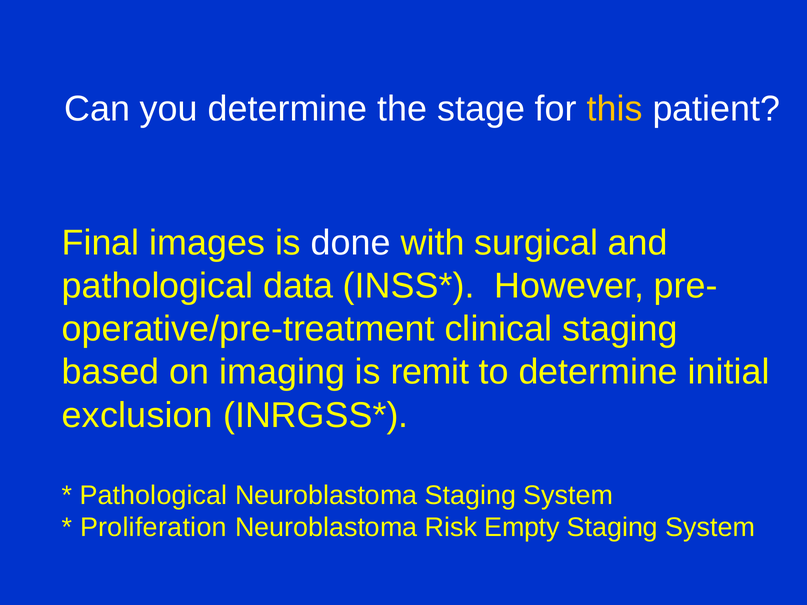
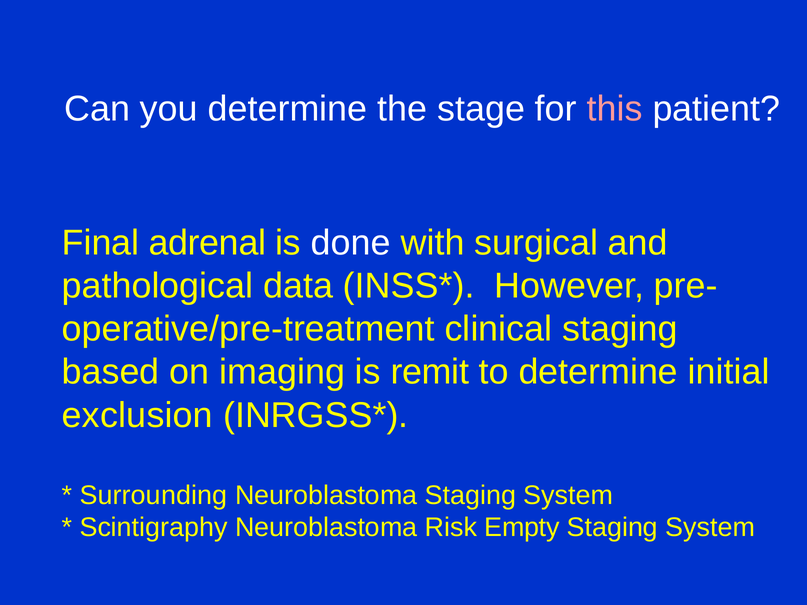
this colour: yellow -> pink (615, 109)
images: images -> adrenal (207, 243)
Pathological: Pathological -> Surrounding (154, 495)
Proliferation: Proliferation -> Scintigraphy (154, 528)
